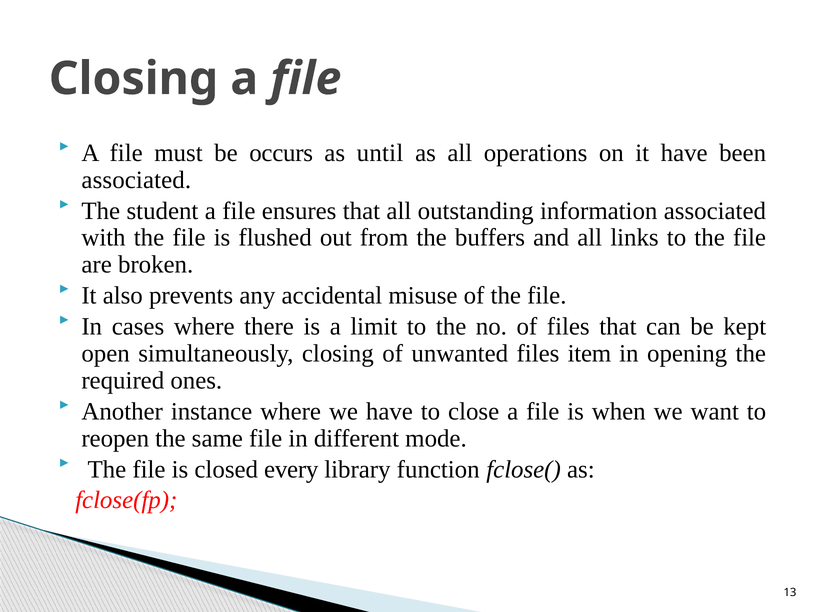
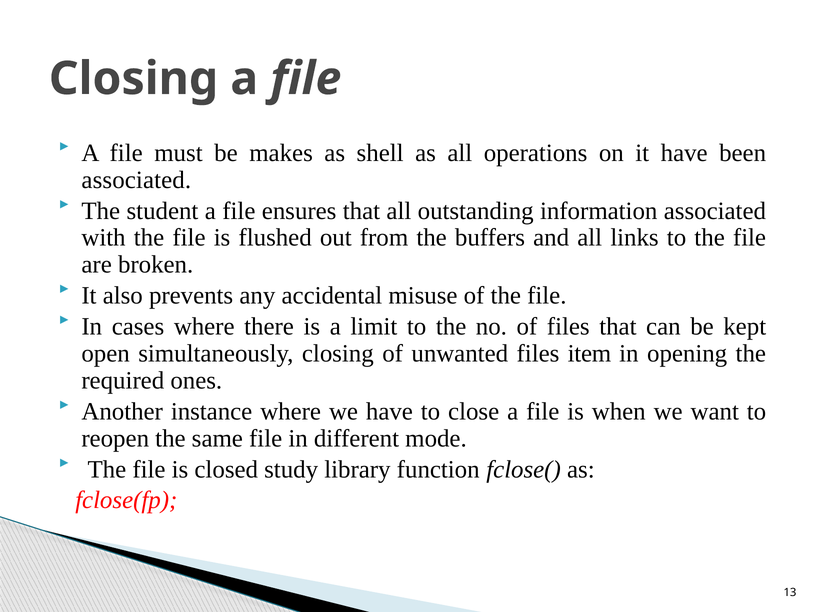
occurs: occurs -> makes (281, 153)
until: until -> shell (380, 153)
every: every -> study (291, 469)
